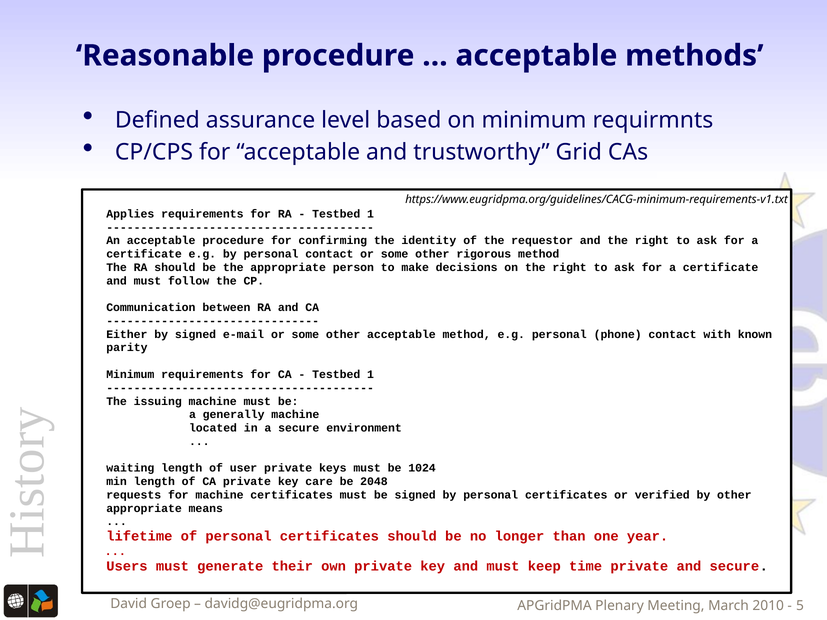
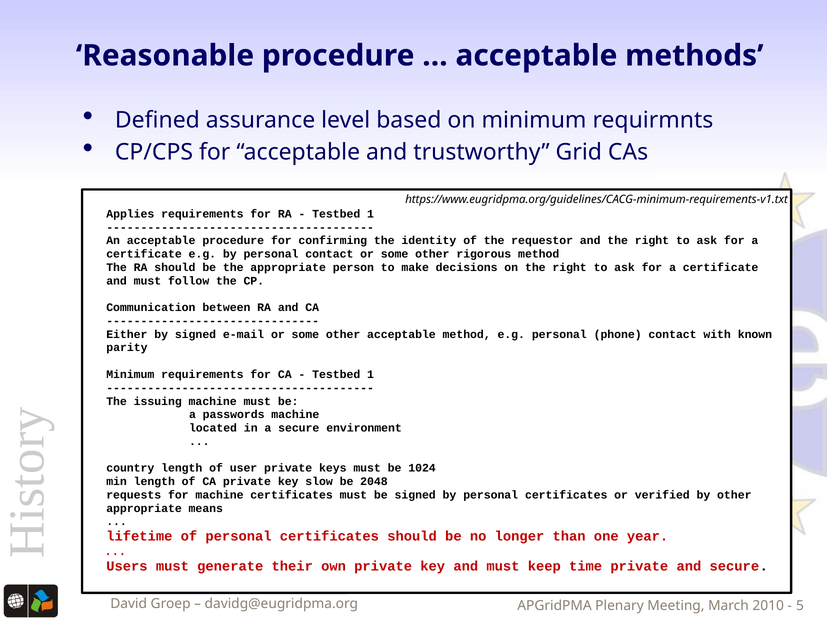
generally: generally -> passwords (234, 415)
waiting: waiting -> country (130, 468)
care: care -> slow (319, 482)
